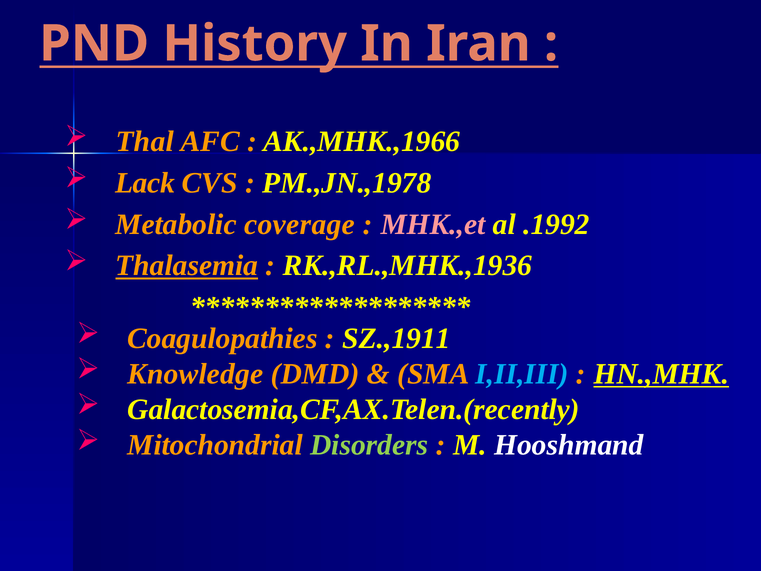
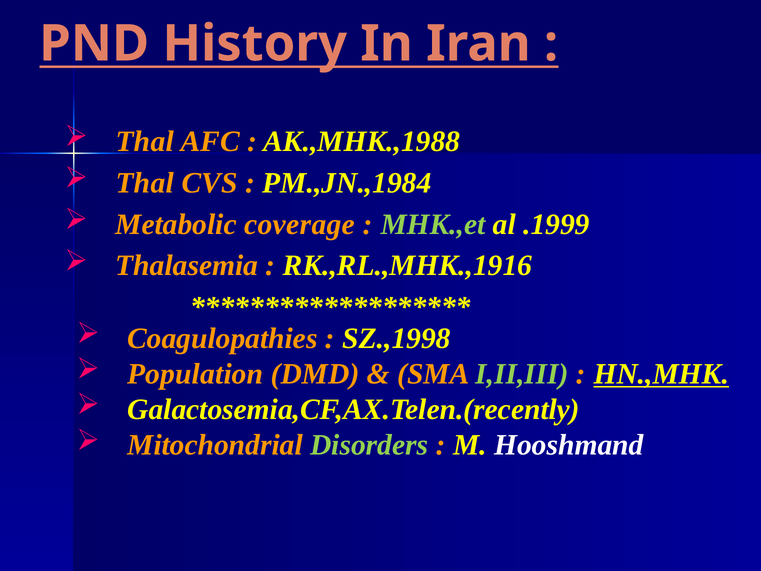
AK.,MHK.,1966: AK.,MHK.,1966 -> AK.,MHK.,1988 (362, 141)
Lack: Lack -> Thal (145, 183)
PM.,JN.,1978: PM.,JN.,1978 -> PM.,JN.,1984 (347, 183)
MHK.,et colour: pink -> light green (433, 224)
.1992: .1992 -> .1999 (556, 224)
Thalasemia underline: present -> none (187, 266)
RK.,RL.,MHK.,1936: RK.,RL.,MHK.,1936 -> RK.,RL.,MHK.,1916 (408, 266)
SZ.,1911: SZ.,1911 -> SZ.,1998 (396, 338)
Knowledge: Knowledge -> Population (195, 374)
I,II,III colour: light blue -> light green (522, 374)
